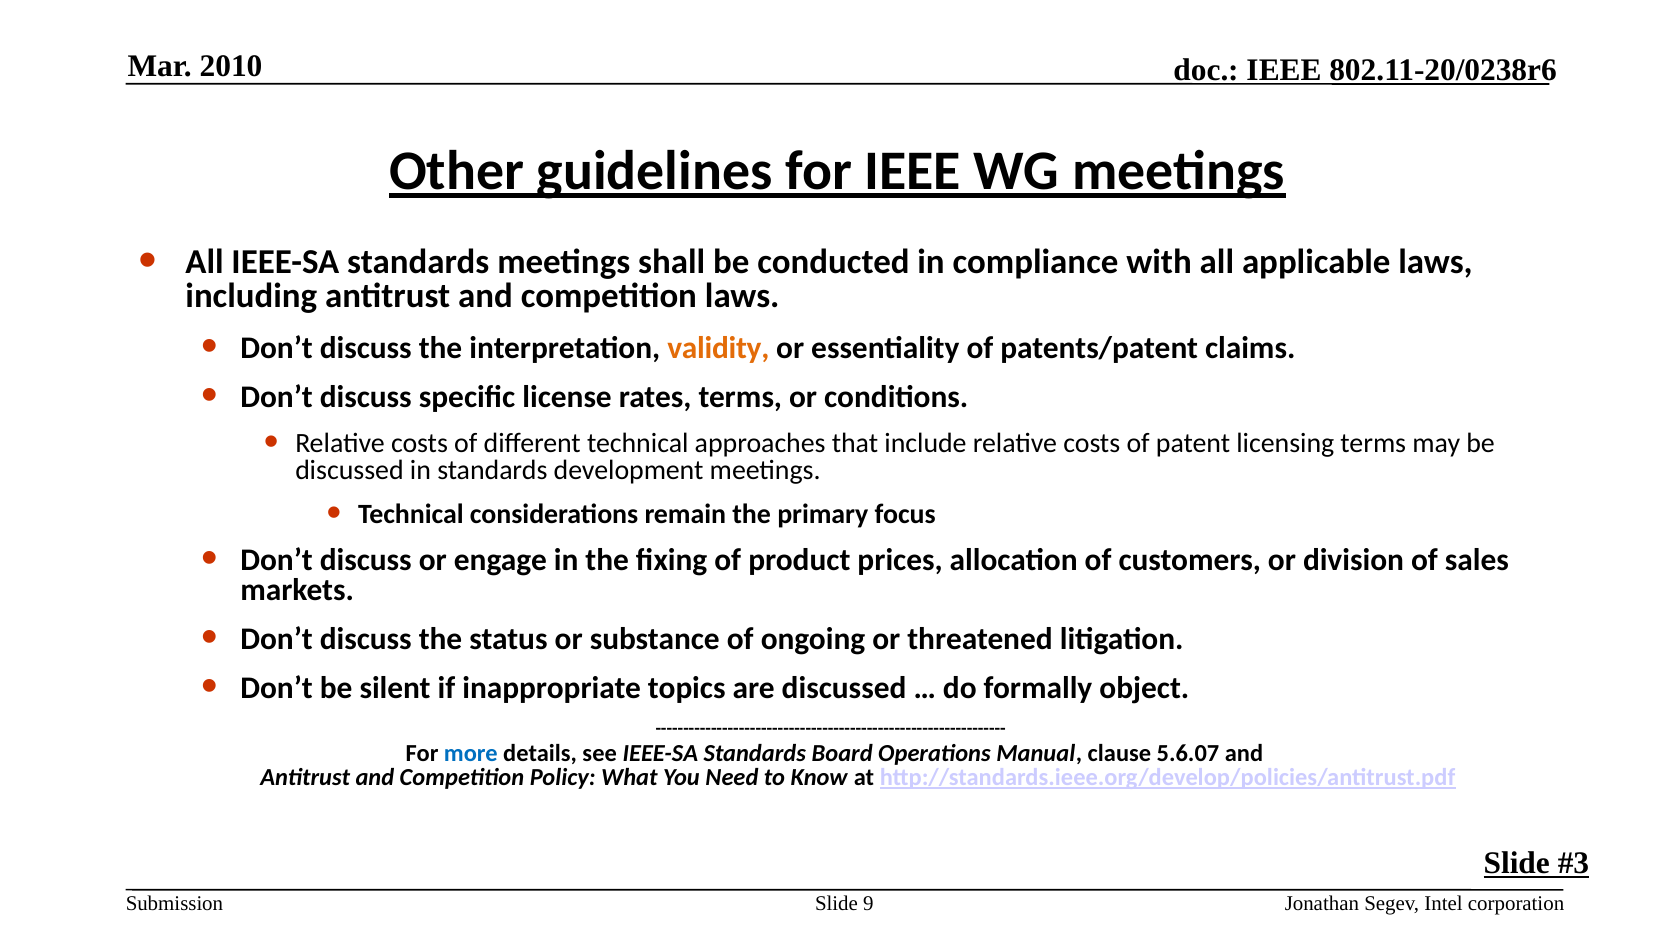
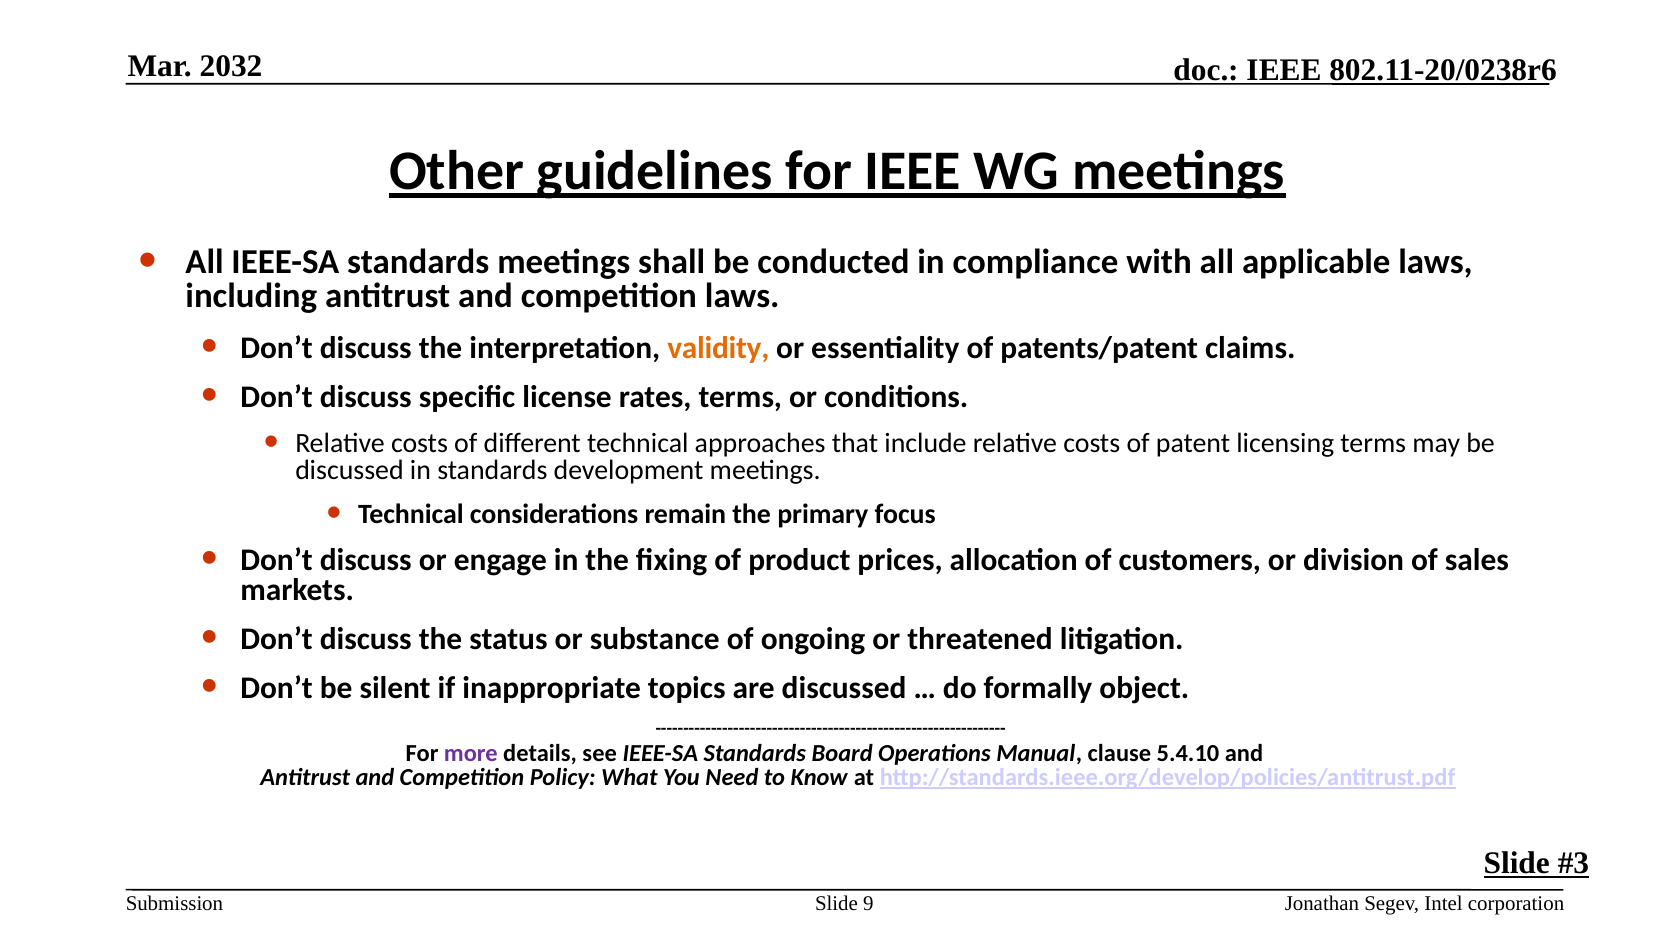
2010: 2010 -> 2032 (231, 67)
more colour: blue -> purple (471, 754)
5.6.07: 5.6.07 -> 5.4.10 (1188, 754)
